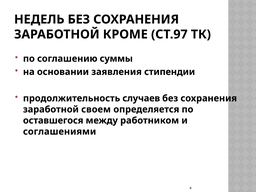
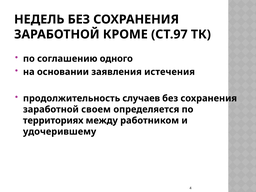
суммы: суммы -> одного (116, 59)
стипендии: стипендии -> истечения (170, 72)
оставшегося: оставшегося -> территориях (53, 120)
соглашениями: соглашениями -> удочерившему (60, 132)
